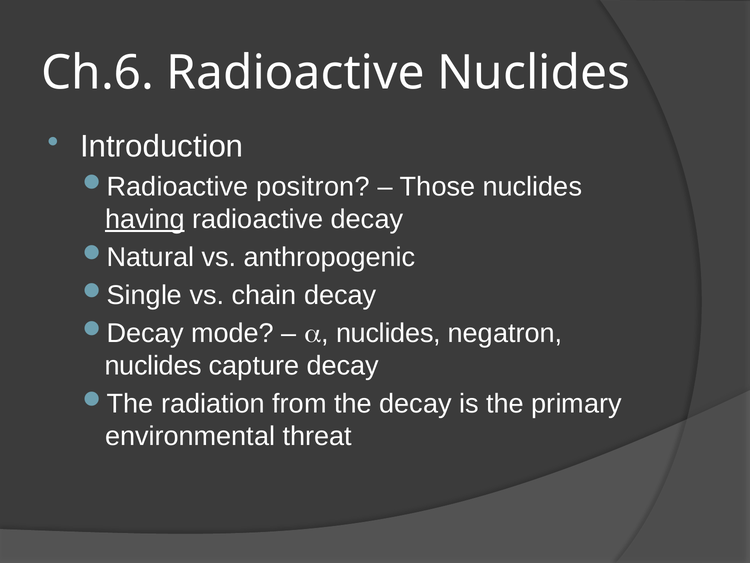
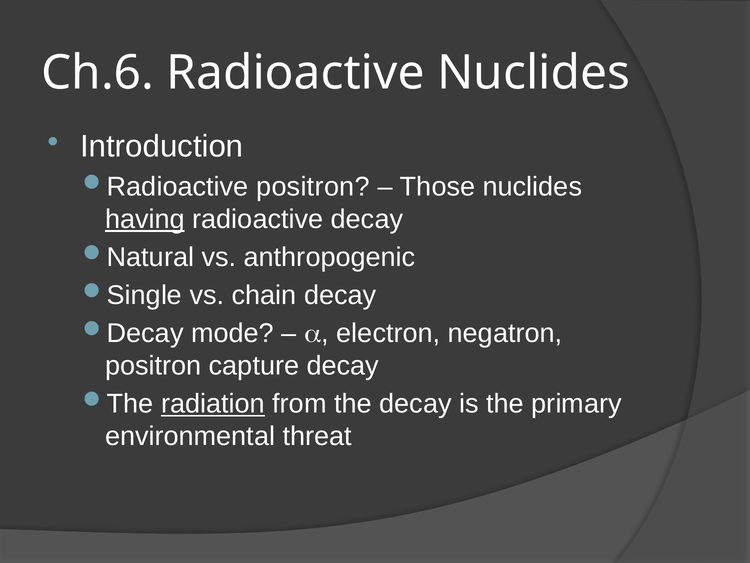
nuclides: nuclides -> electron (388, 333)
nuclides: nuclides -> positron (153, 366)
radiation underline: none -> present (213, 404)
